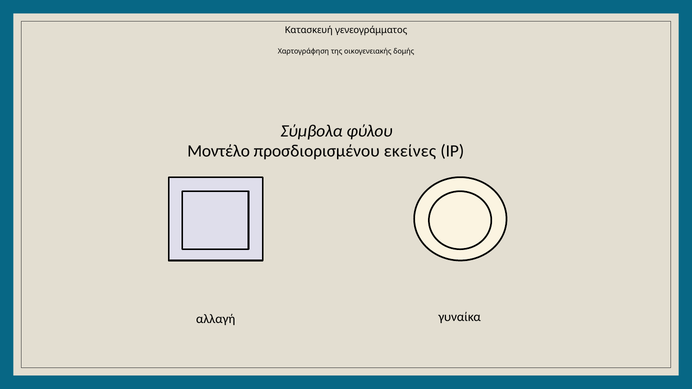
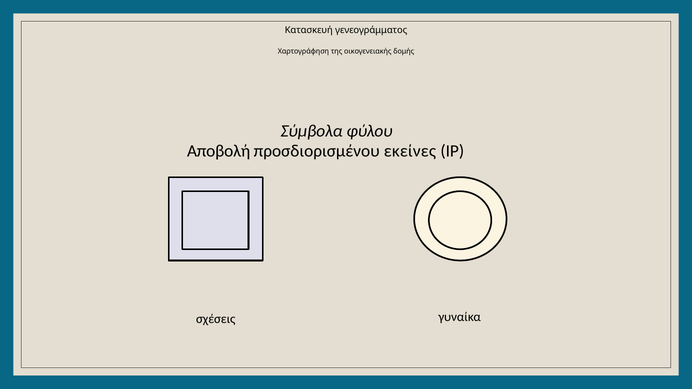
Μοντέλο: Μοντέλο -> Αποβολή (219, 151)
αλλαγή: αλλαγή -> σχέσεις (216, 319)
